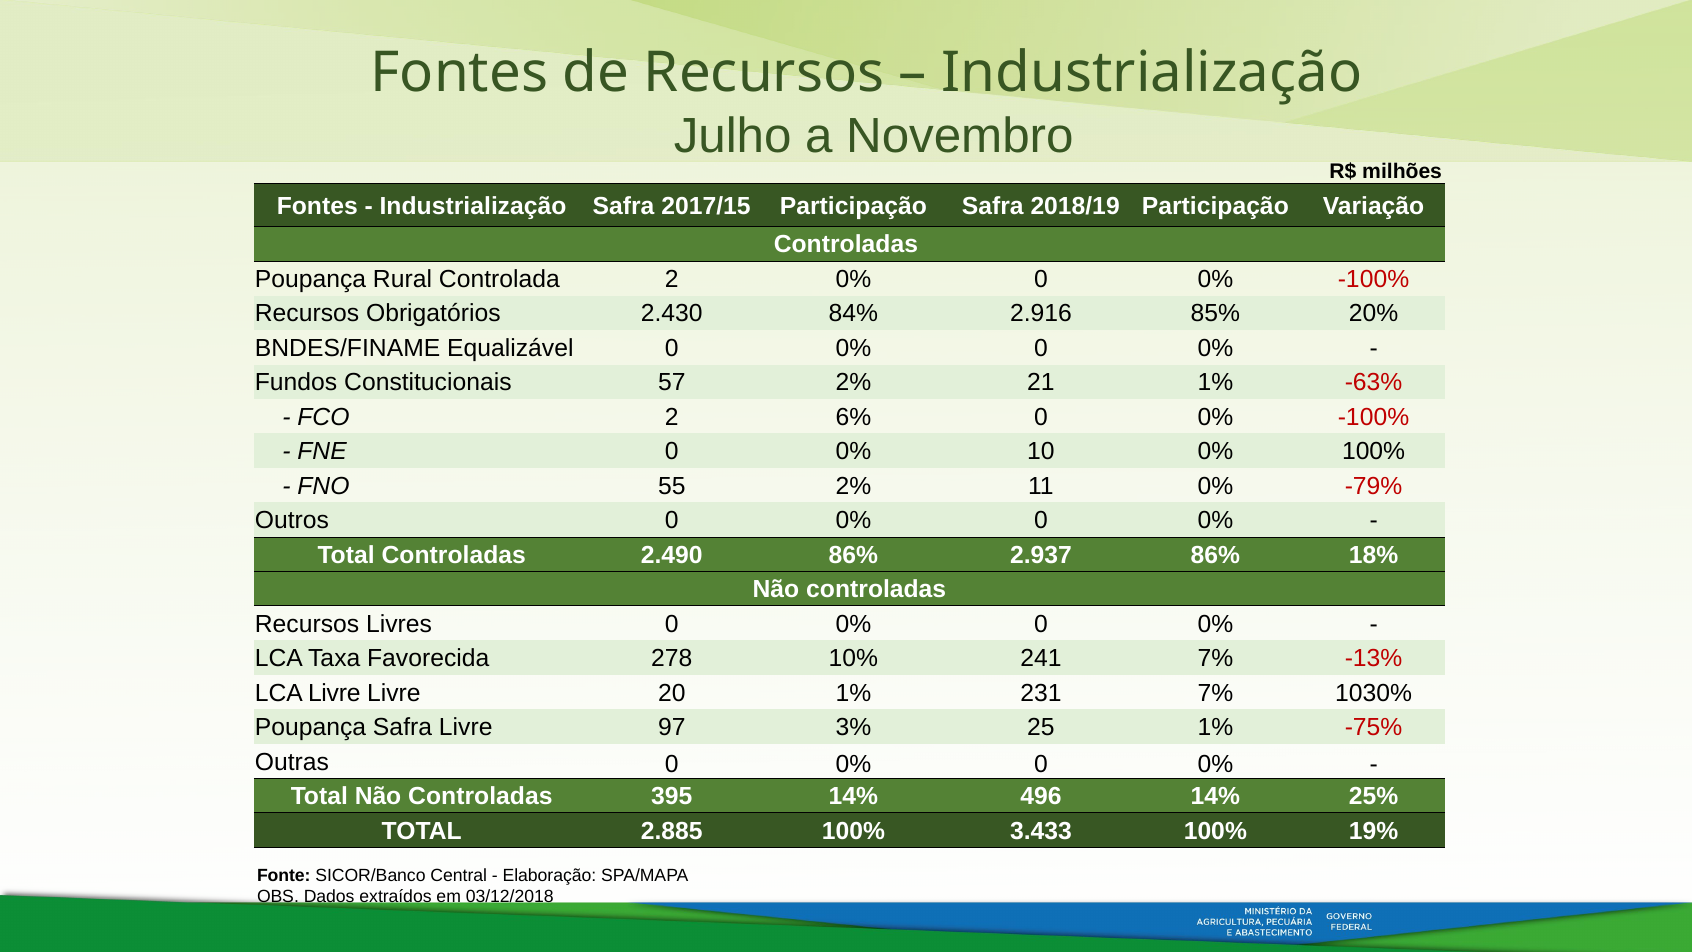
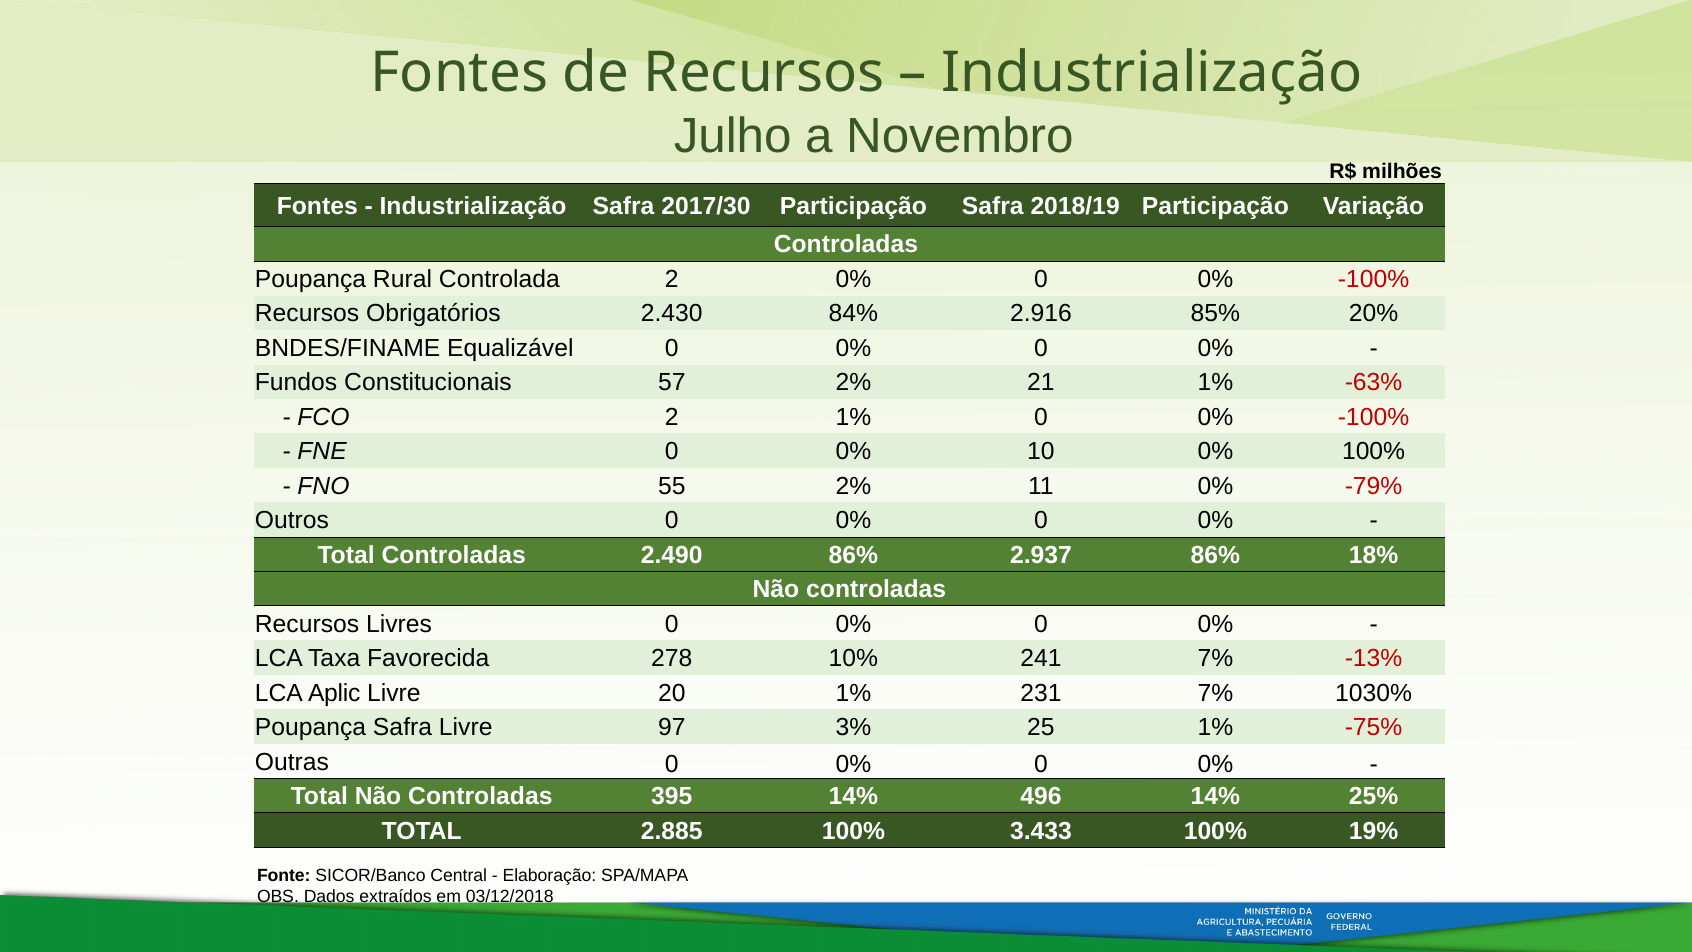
2017/15: 2017/15 -> 2017/30 (706, 206)
2 6%: 6% -> 1% (853, 417)
LCA Livre: Livre -> Aplic (334, 693)
